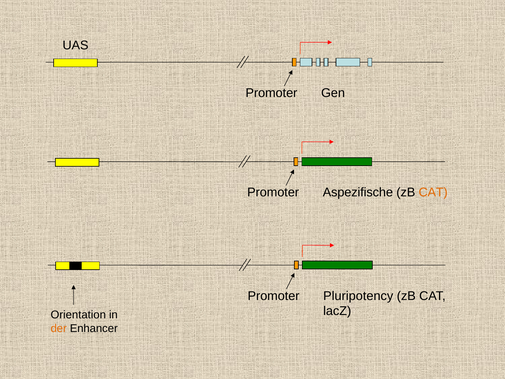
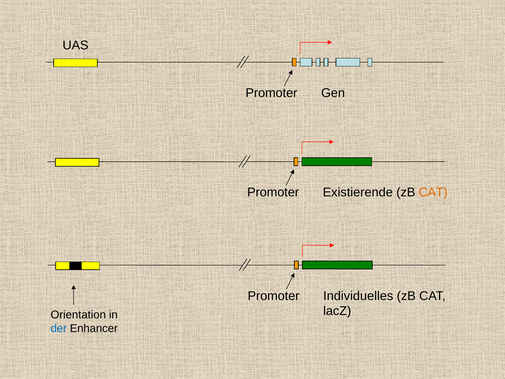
Aspezifische: Aspezifische -> Existierende (358, 192)
Pluripotency: Pluripotency -> Individuelles (358, 296)
der colour: orange -> blue (59, 328)
